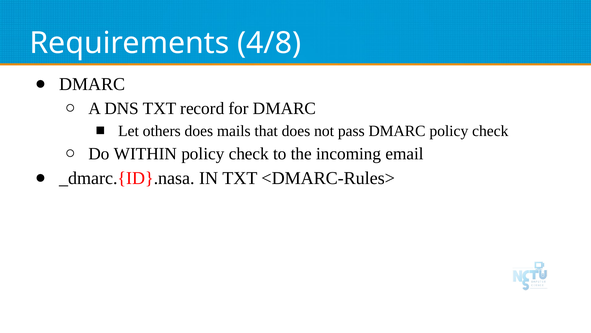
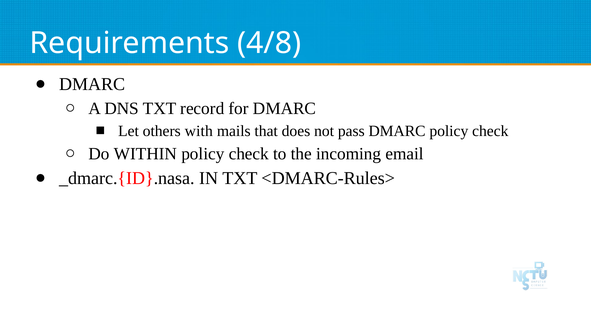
others does: does -> with (199, 131)
